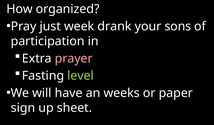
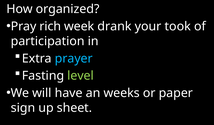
just: just -> rich (50, 26)
sons: sons -> took (178, 26)
prayer colour: pink -> light blue (74, 59)
